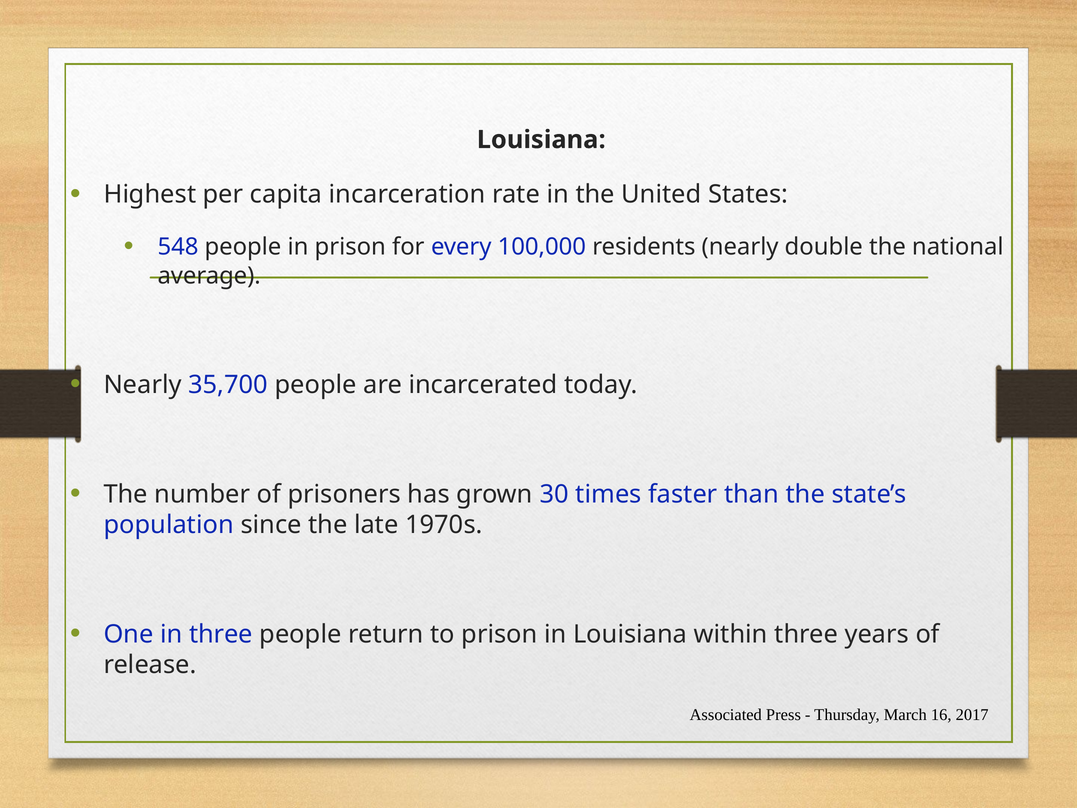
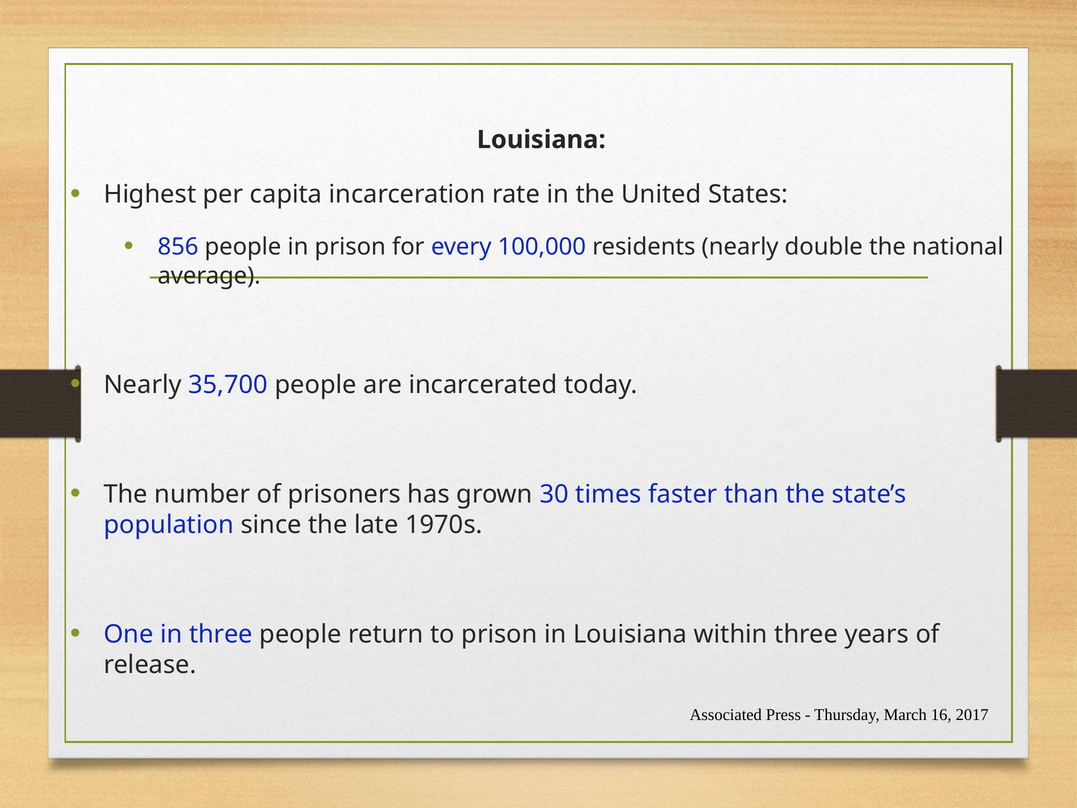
548: 548 -> 856 (178, 247)
